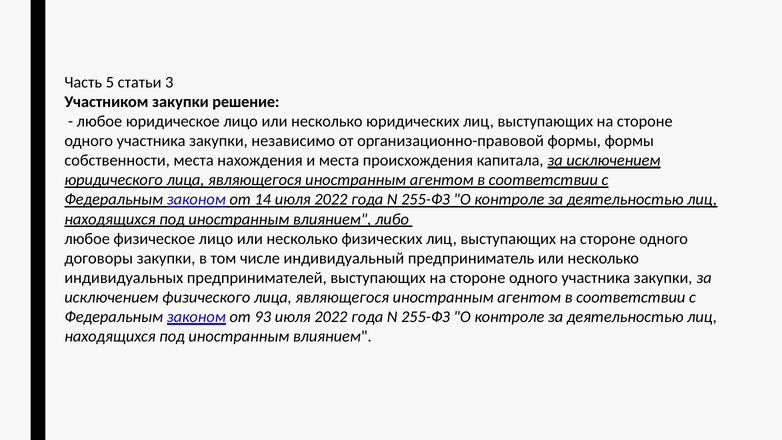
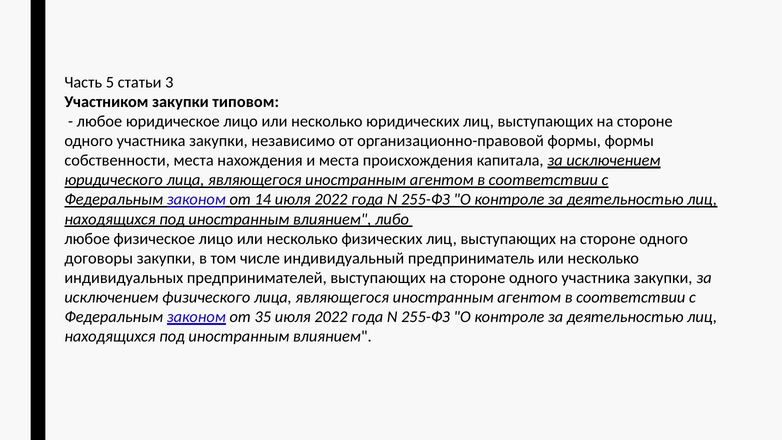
решение: решение -> типовом (246, 102)
93: 93 -> 35 (263, 317)
